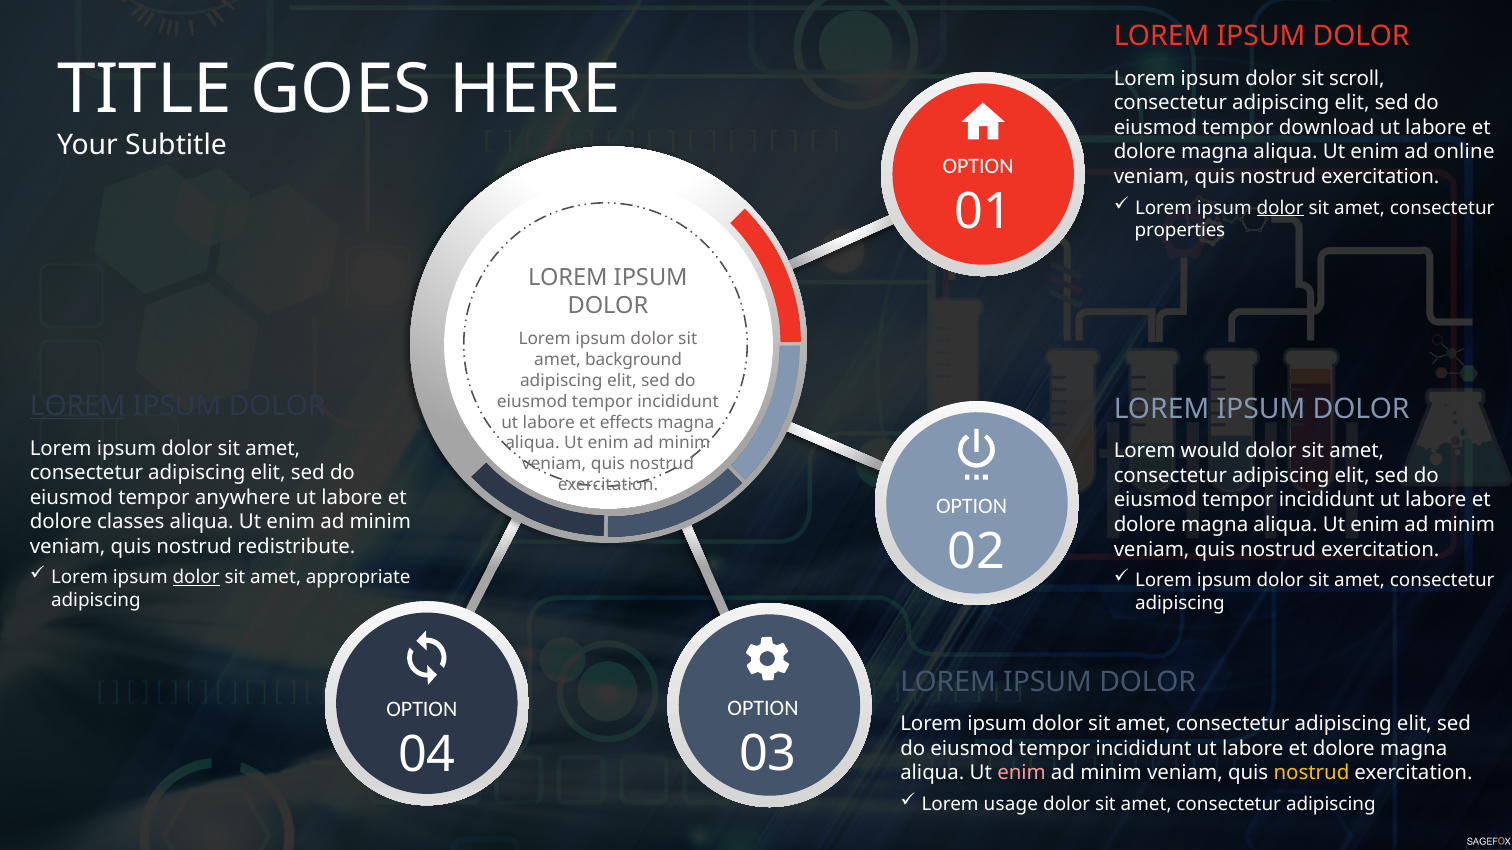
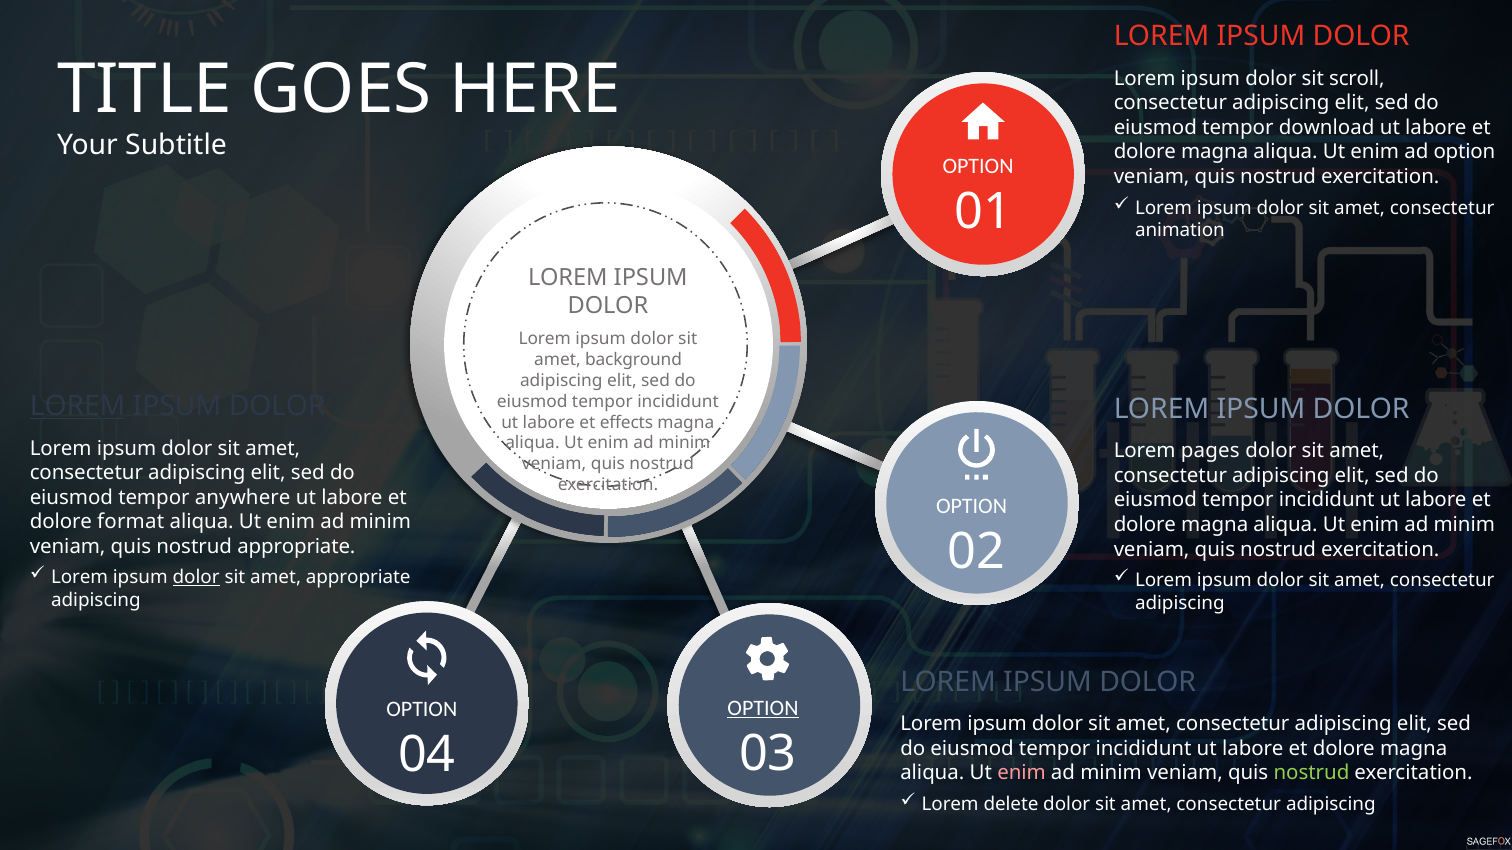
ad online: online -> option (1464, 152)
dolor underline: present -> none (1280, 208)
properties: properties -> animation (1180, 231)
would: would -> pages (1210, 451)
classes: classes -> format (131, 522)
nostrud redistribute: redistribute -> appropriate (296, 547)
OPTION underline: none -> present (763, 708)
nostrud colour: yellow -> light green (1311, 773)
usage: usage -> delete (1011, 804)
